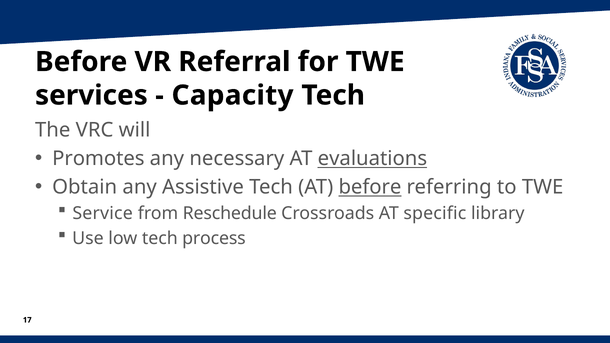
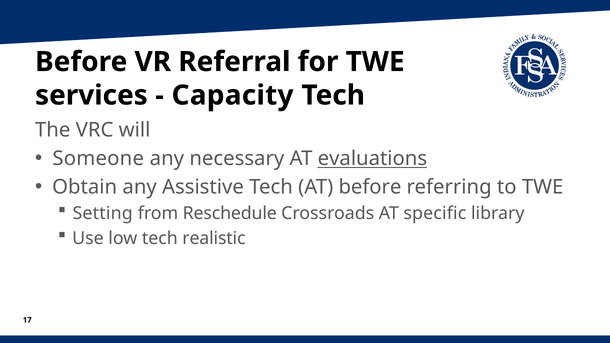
Promotes: Promotes -> Someone (98, 159)
before underline: present -> none (370, 187)
Service: Service -> Setting (103, 214)
process: process -> realistic (214, 238)
